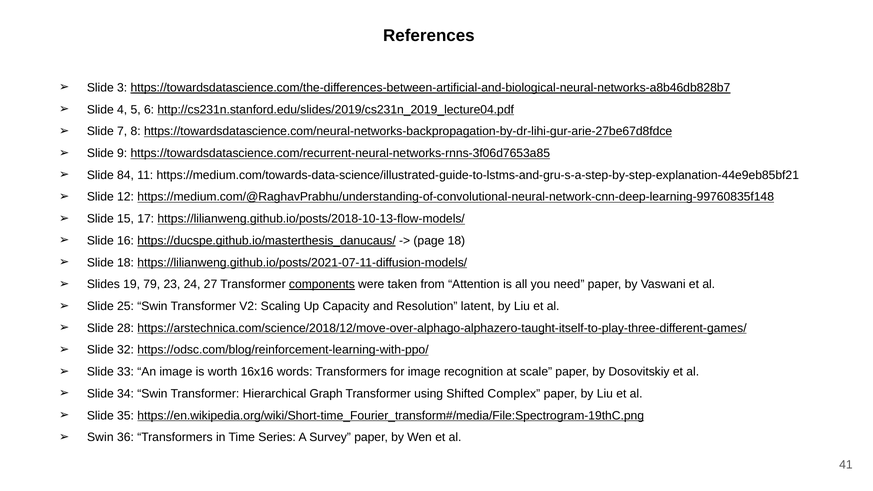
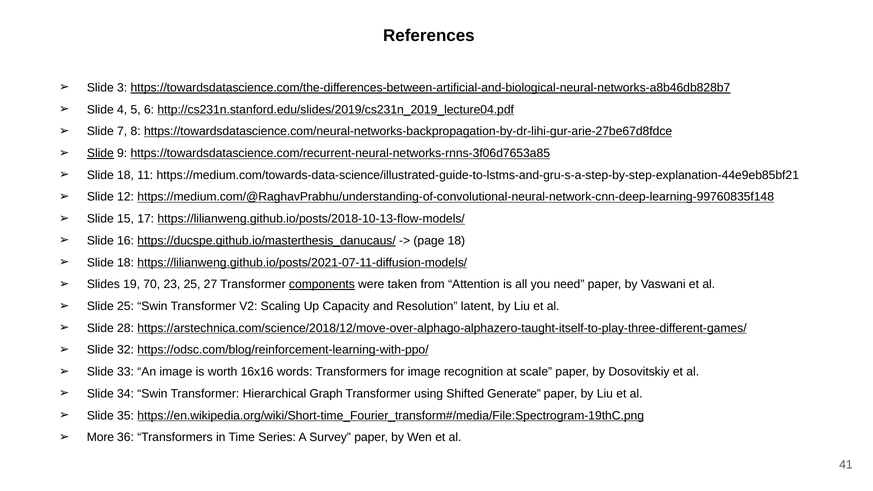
Slide underline: none -> present (100, 153)
84: 84 -> 18 (126, 175)
79: 79 -> 70 (152, 284)
23 24: 24 -> 25 (192, 284)
Complex: Complex -> Generate (514, 394)
Swin: Swin -> More (100, 437)
